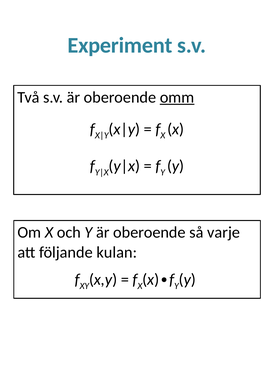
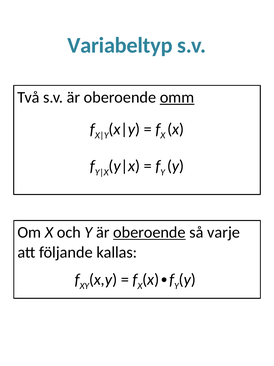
Experiment: Experiment -> Variabeltyp (120, 45)
oberoende underline: none -> present (149, 232)
kulan: kulan -> kallas (117, 252)
